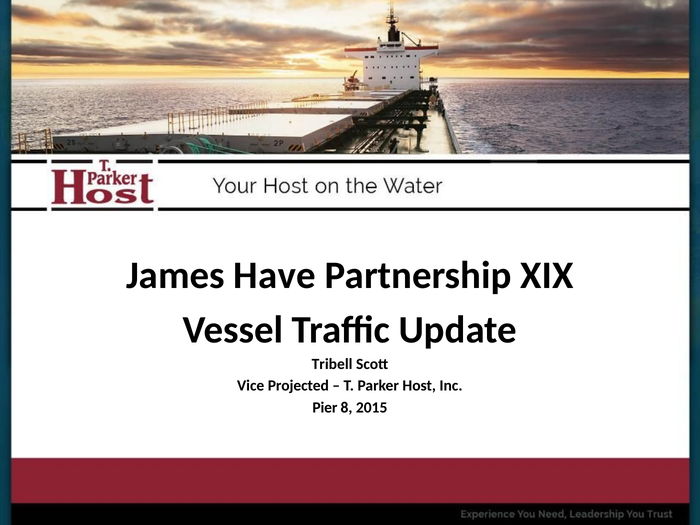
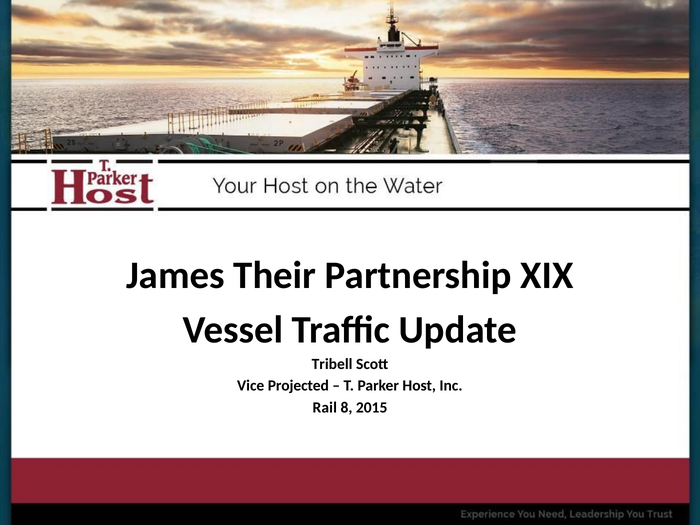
Have: Have -> Their (275, 275)
Pier: Pier -> Rail (325, 407)
